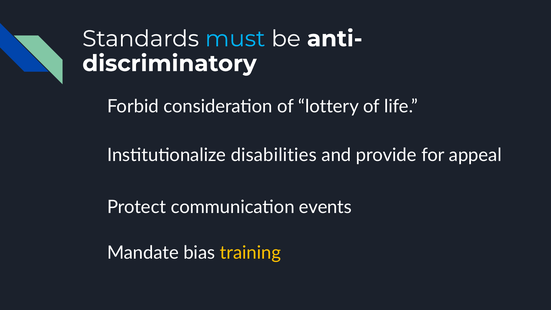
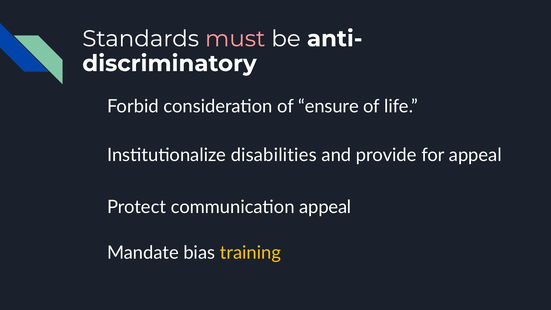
must colour: light blue -> pink (235, 39)
lottery: lottery -> ensure (329, 106)
communication events: events -> appeal (325, 207)
